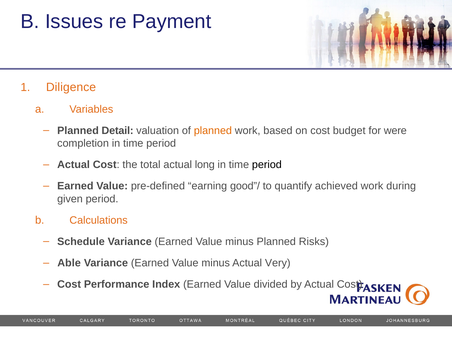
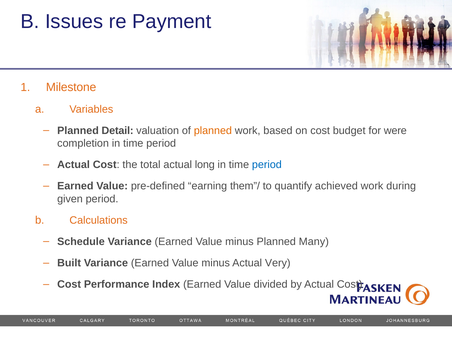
Diligence: Diligence -> Milestone (71, 87)
period colour: black -> blue (267, 165)
good”/: good”/ -> them”/ (245, 186)
Risks: Risks -> Many (314, 242)
Able: Able -> Built (69, 263)
